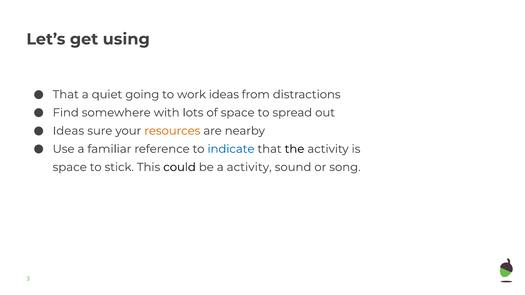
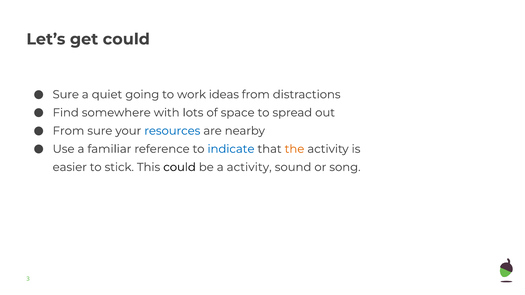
get using: using -> could (126, 39)
That: That -> Sure (66, 95)
Ideas: Ideas -> From (68, 131)
resources colour: orange -> blue (172, 131)
the colour: black -> orange (294, 149)
space: space -> easier (70, 167)
